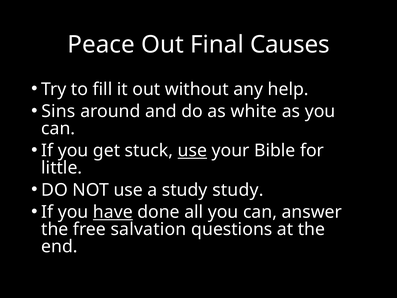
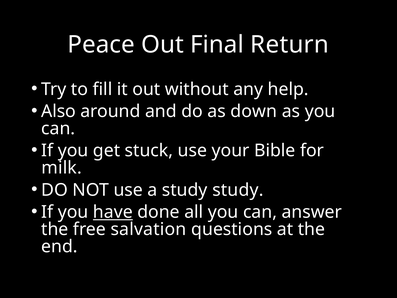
Causes: Causes -> Return (290, 44)
Sins: Sins -> Also (58, 111)
white: white -> down (254, 111)
use underline: present -> none (192, 151)
little: little -> milk (62, 168)
